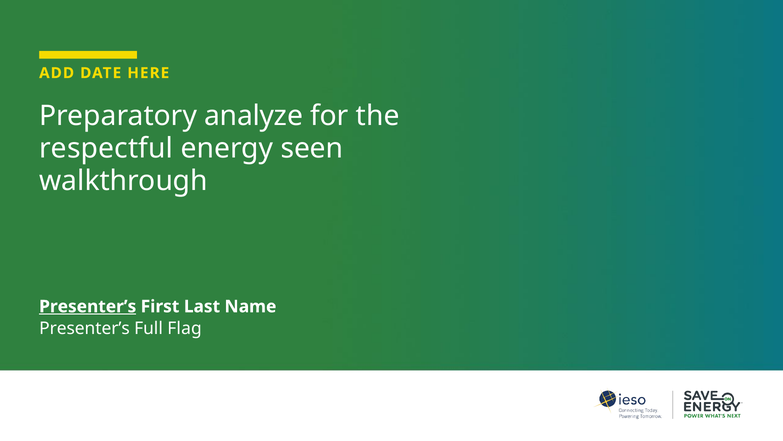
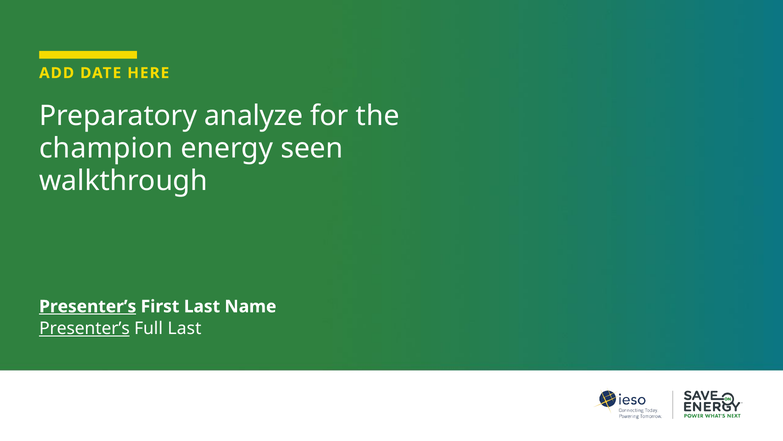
respectful: respectful -> champion (106, 148)
Presenter’s underline: none -> present (84, 328)
Full Flag: Flag -> Last (185, 328)
